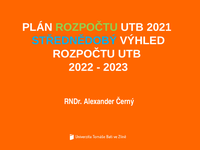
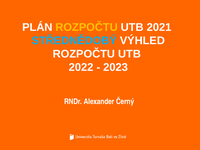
ROZPOČTU colour: light green -> yellow (87, 27)
